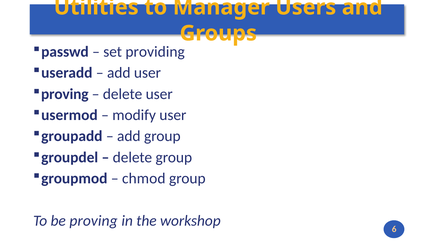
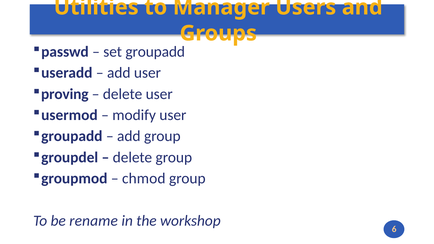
set providing: providing -> groupadd (155, 52)
be proving: proving -> rename (94, 221)
